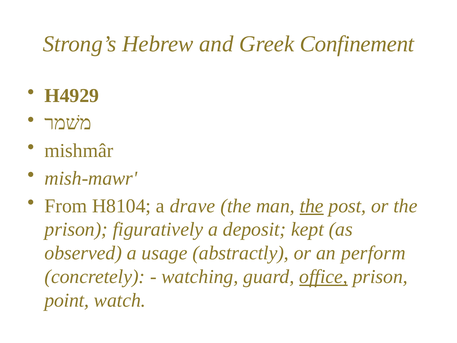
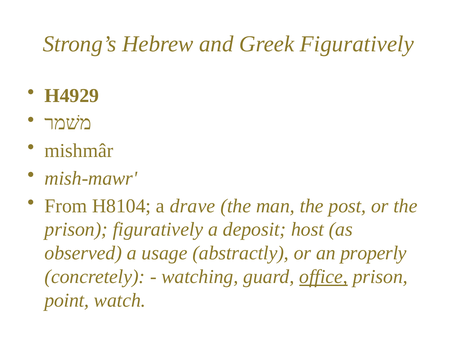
Greek Confinement: Confinement -> Figuratively (357, 44)
the underline: present -> none (312, 206)
kept: kept -> host (307, 229)
perform: perform -> properly (374, 253)
